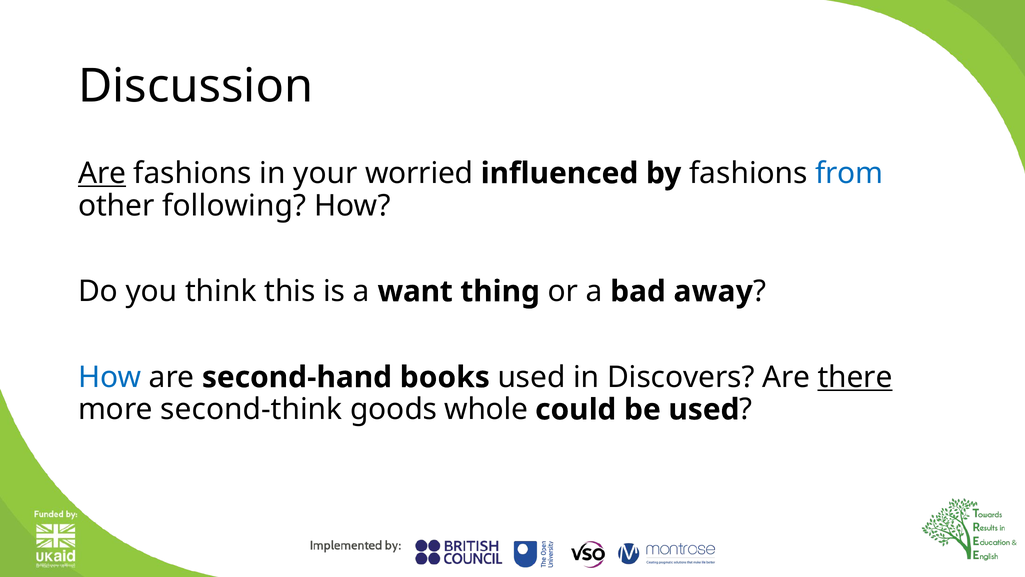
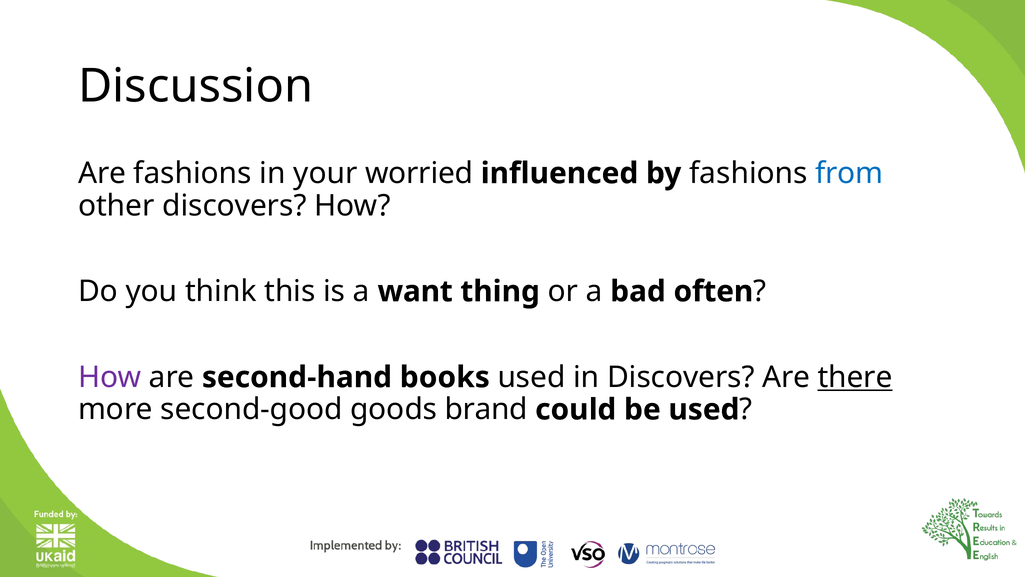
Are underline: present -> none (102, 173)
other following: following -> discovers (234, 205)
away: away -> often (713, 291)
How colour: blue -> purple (110, 377)
second-think: second-think -> second-good (251, 409)
whole: whole -> brand (486, 409)
